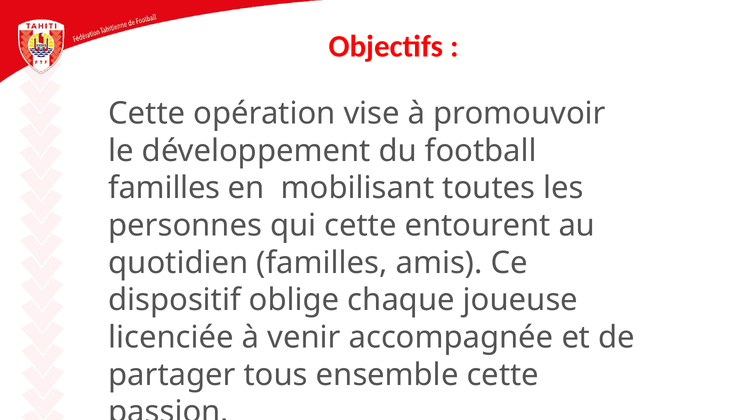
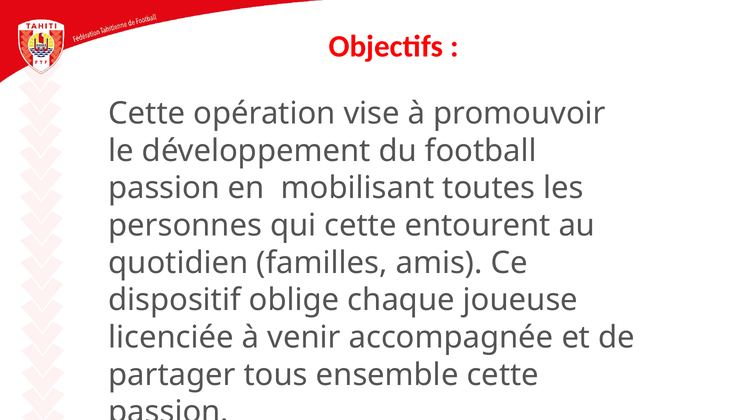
familles: familles -> passion (164, 188)
